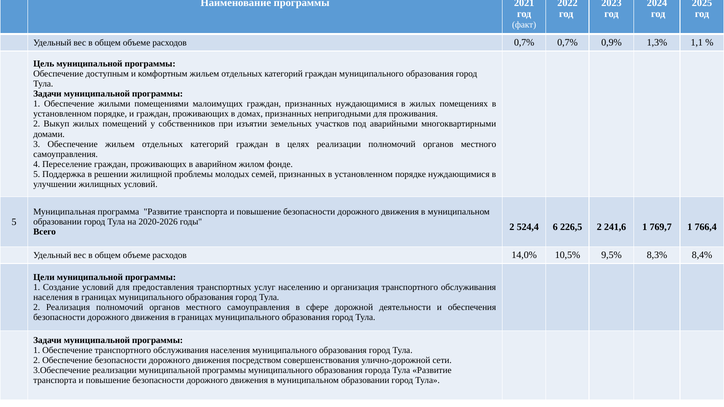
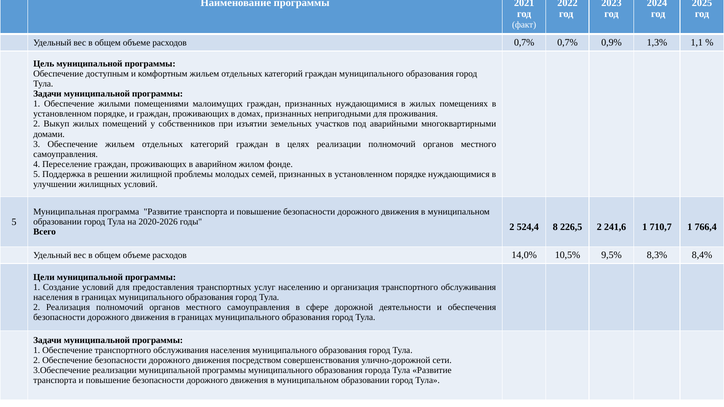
6: 6 -> 8 (555, 227)
769,7: 769,7 -> 710,7 (661, 227)
